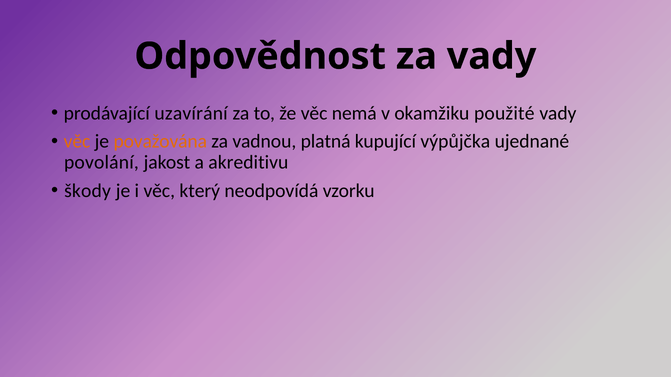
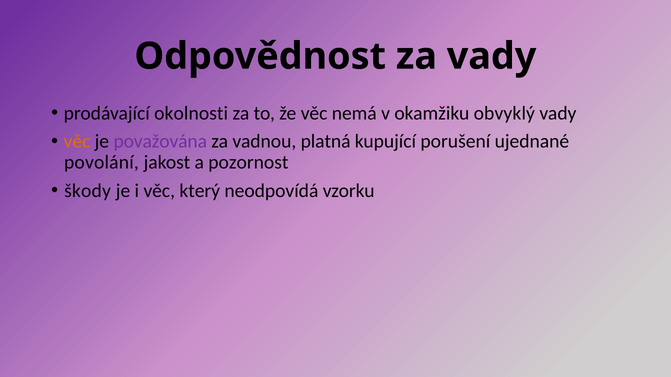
uzavírání: uzavírání -> okolnosti (191, 113)
použité: použité -> obvyklý (504, 113)
považována colour: orange -> purple (160, 142)
výpůjčka: výpůjčka -> porušení (455, 142)
akreditivu: akreditivu -> pozornost (248, 163)
